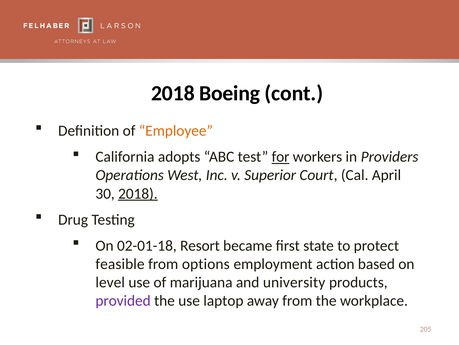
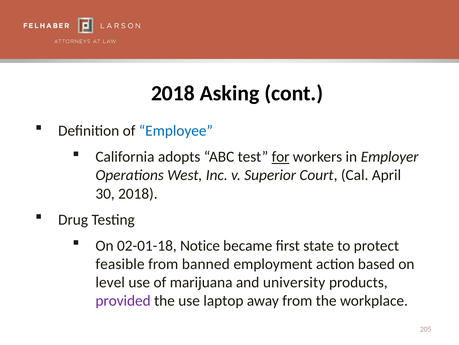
Boeing: Boeing -> Asking (230, 93)
Employee colour: orange -> blue (176, 130)
Providers: Providers -> Employer (390, 156)
2018 underline: present -> none (138, 193)
Resort: Resort -> Notice (200, 245)
options: options -> banned (206, 264)
